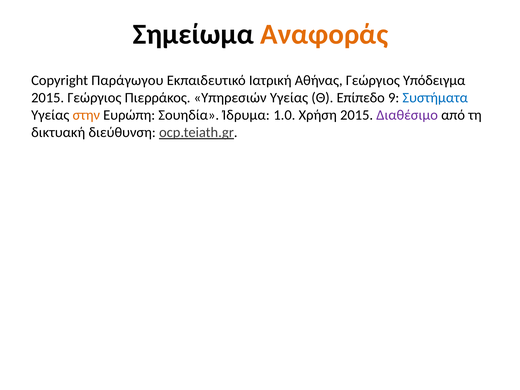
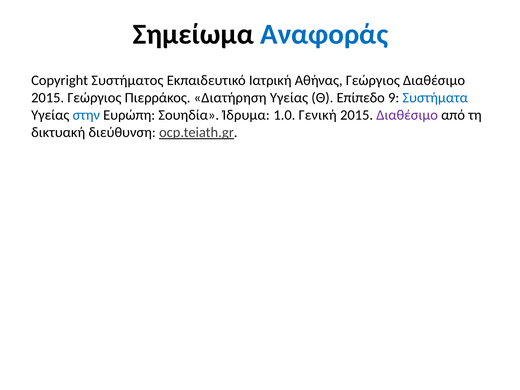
Αναφοράς colour: orange -> blue (324, 34)
Παράγωγου: Παράγωγου -> Συστήματος (127, 80)
Γεώργιος Υπόδειγμα: Υπόδειγμα -> Διαθέσιμο (434, 80)
Υπηρεσιών: Υπηρεσιών -> Διατήρηση (230, 98)
στην colour: orange -> blue (86, 115)
Χρήση: Χρήση -> Γενική (318, 115)
